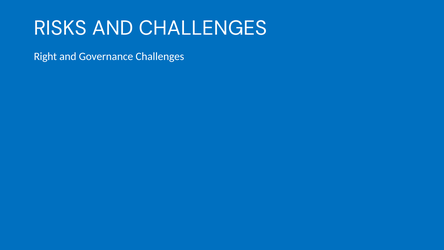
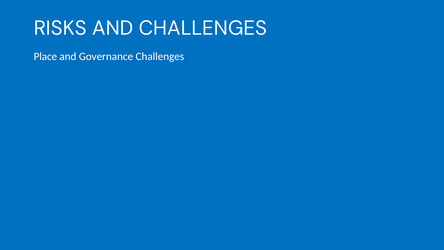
Right: Right -> Place (45, 56)
